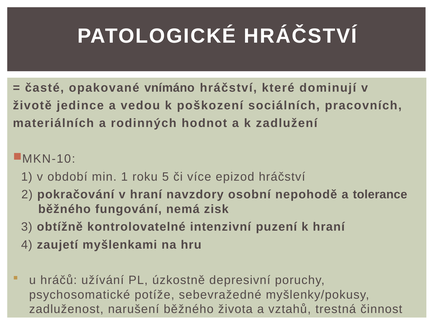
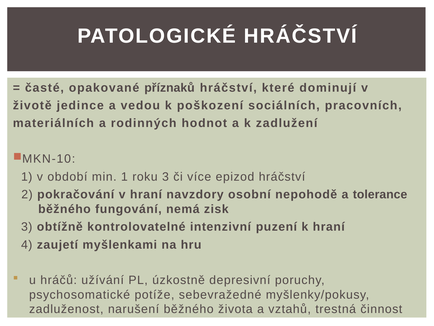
vnímáno: vnímáno -> příznaků (169, 88)
roku 5: 5 -> 3 (165, 176)
